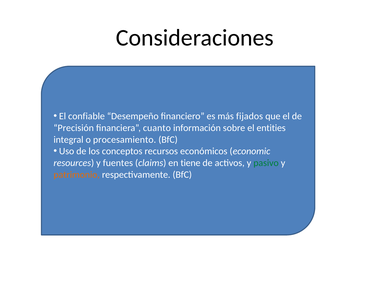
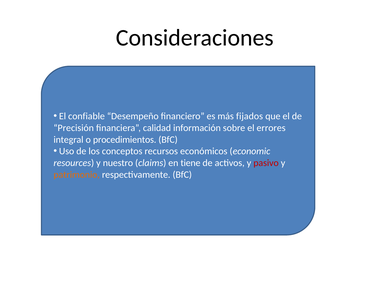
cuanto: cuanto -> calidad (157, 128)
entities: entities -> errores (271, 128)
procesamiento: procesamiento -> procedimientos (125, 140)
fuentes: fuentes -> nuestro (118, 163)
pasivo colour: green -> red (266, 163)
